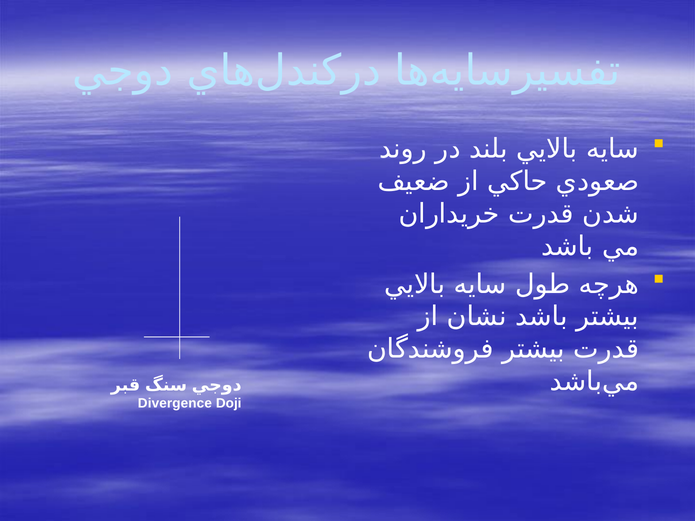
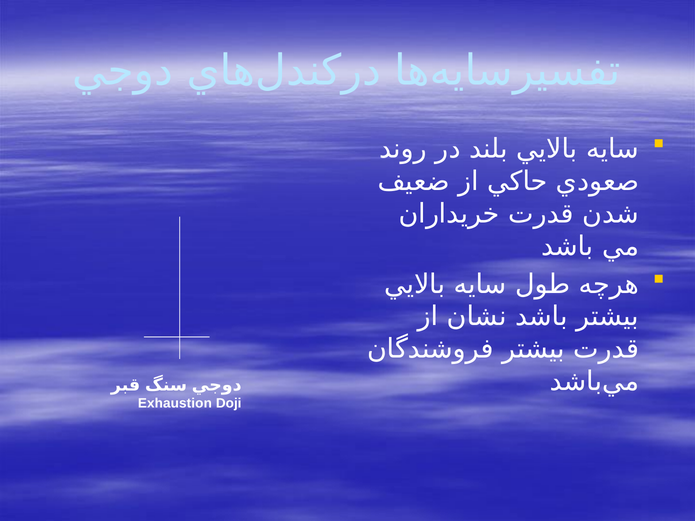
Divergence: Divergence -> Exhaustion (175, 403)
